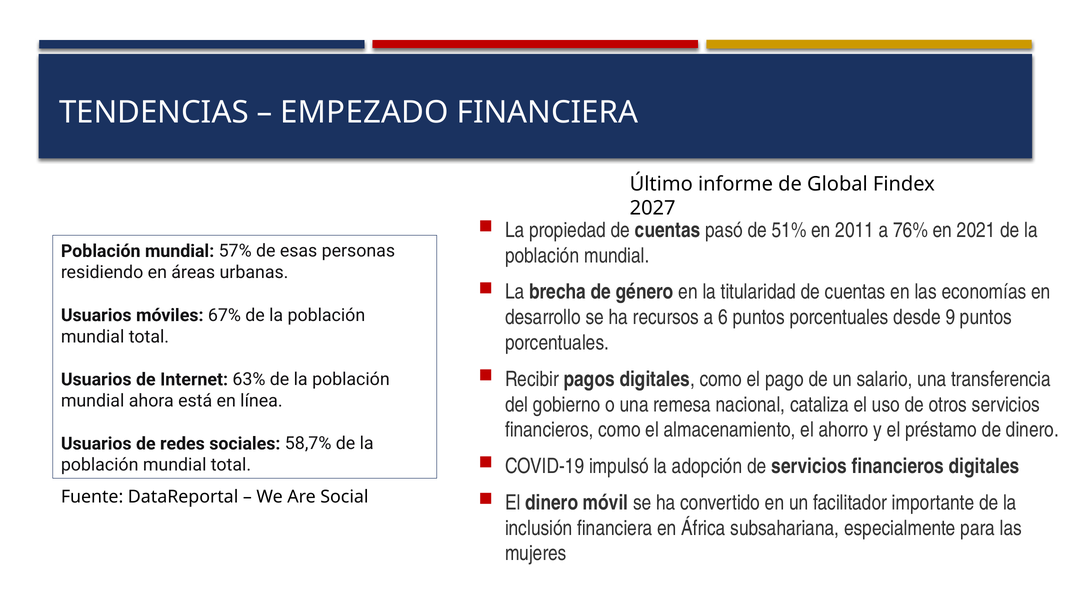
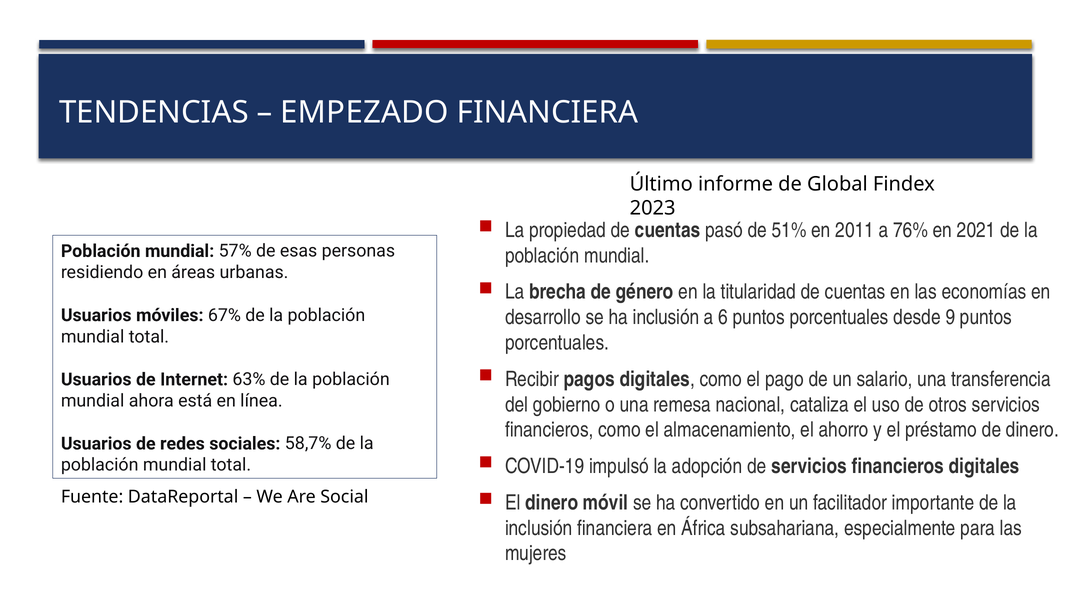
2027: 2027 -> 2023 (653, 208)
ha recursos: recursos -> inclusión (666, 318)
